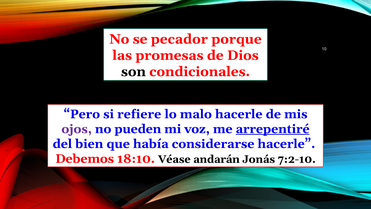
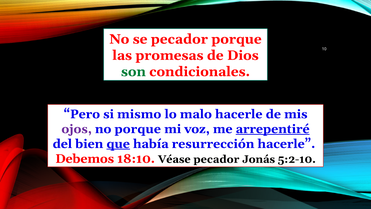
son colour: black -> green (133, 72)
refiere: refiere -> mismo (139, 114)
no pueden: pueden -> porque (138, 129)
que underline: none -> present (118, 144)
considerarse: considerarse -> resurrección (213, 144)
Véase andarán: andarán -> pecador (216, 159)
7:2-10: 7:2-10 -> 5:2-10 (297, 159)
